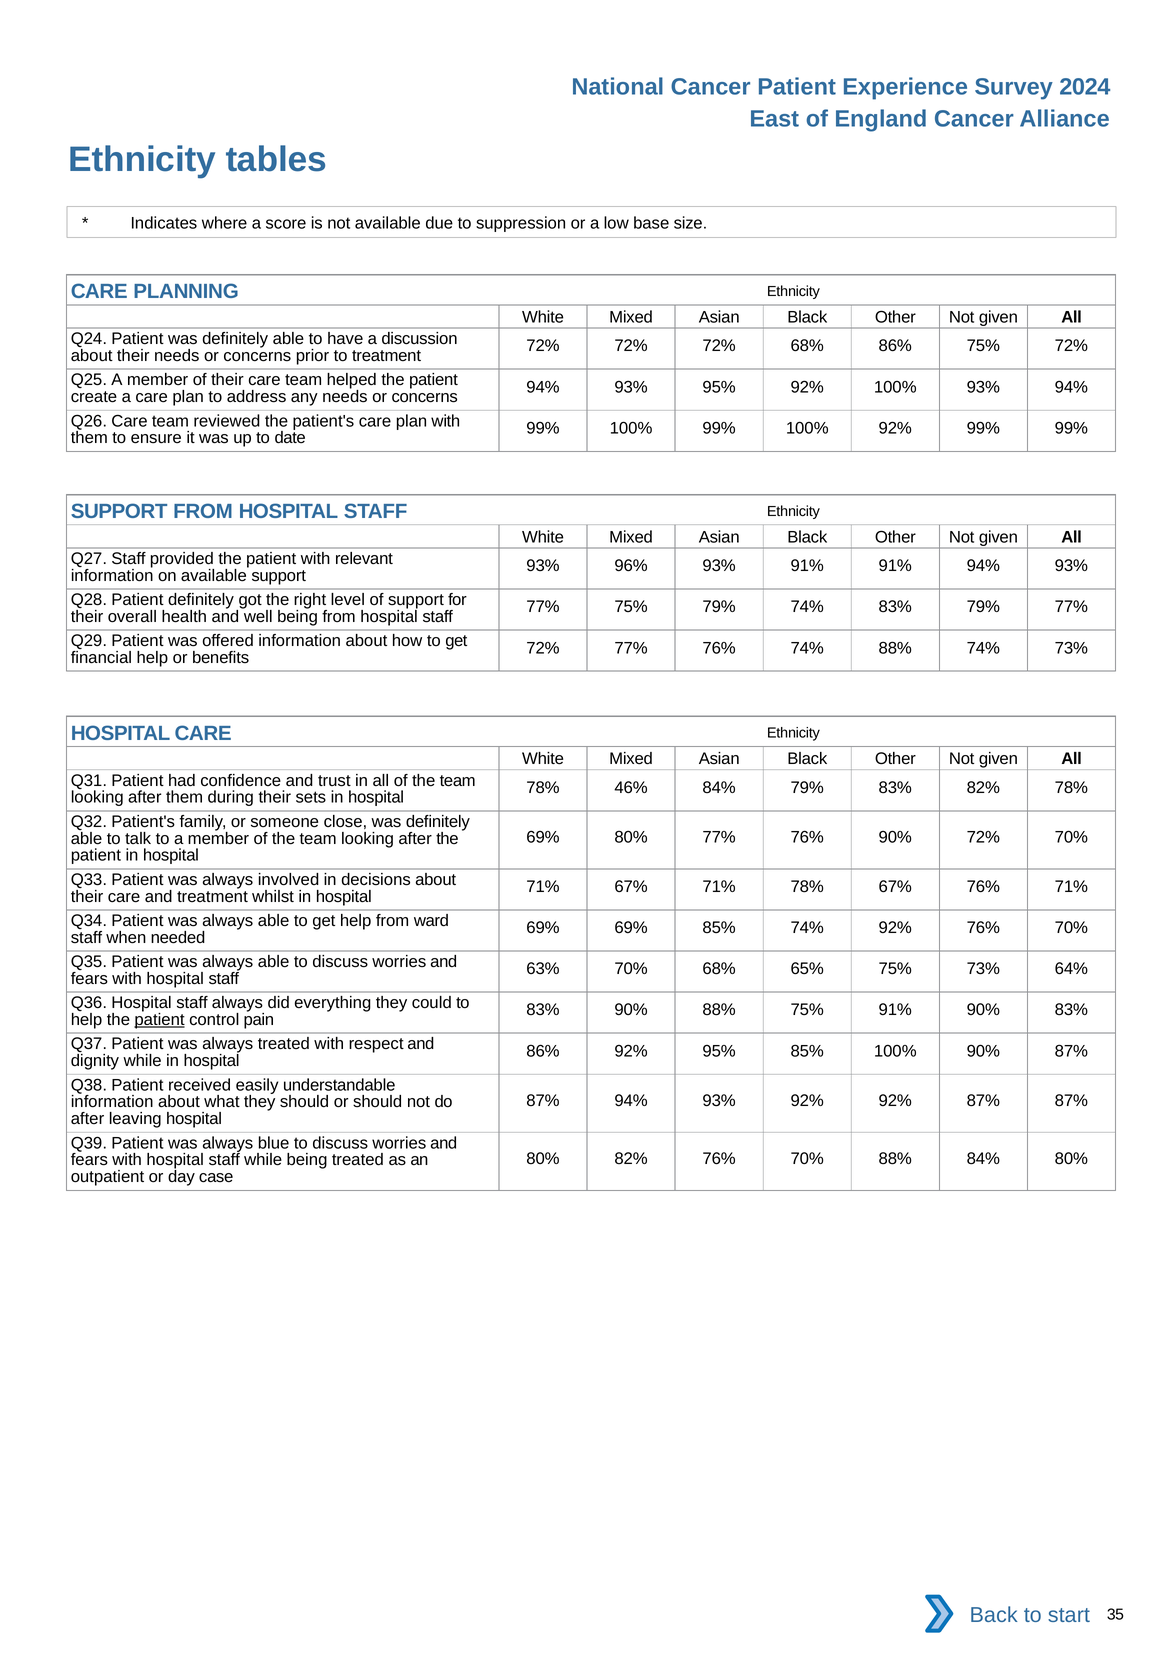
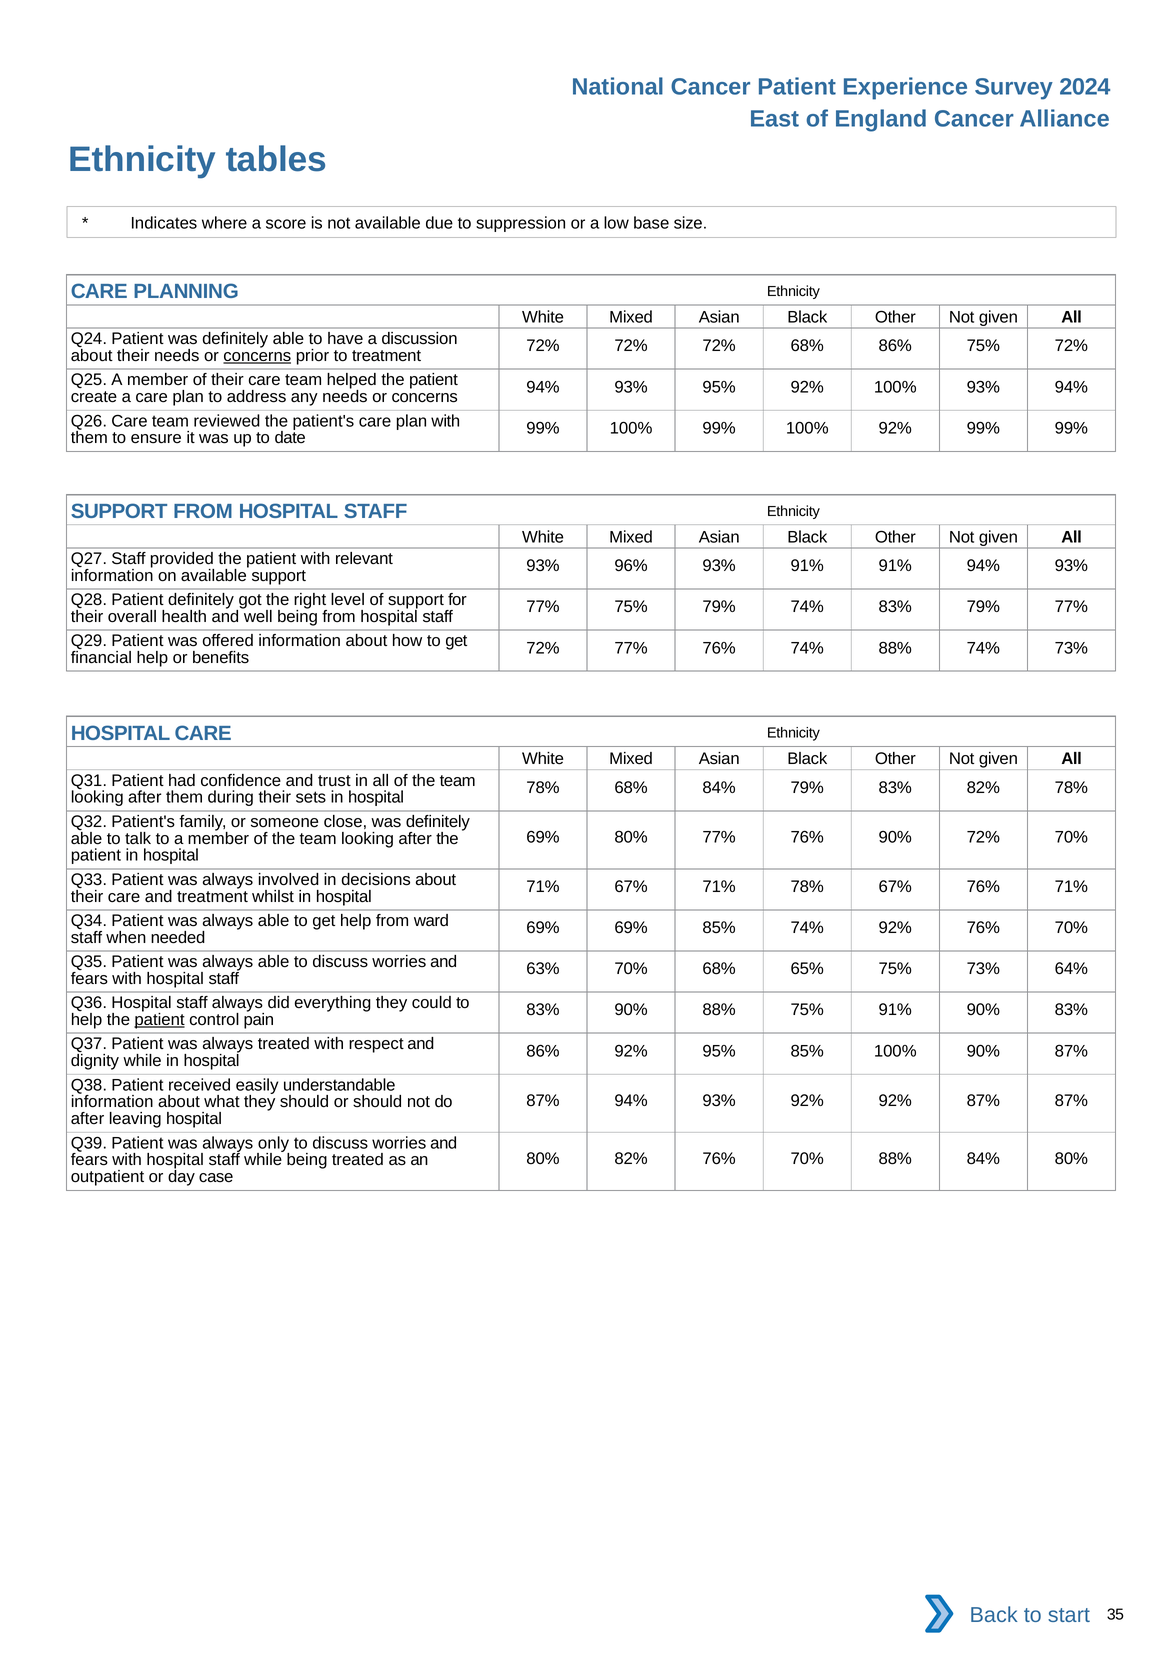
concerns underline: none -> present (257, 356)
78% 46%: 46% -> 68% (631, 788)
blue: blue -> only (274, 1143)
